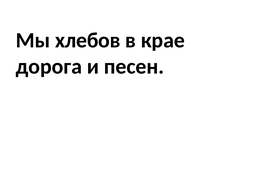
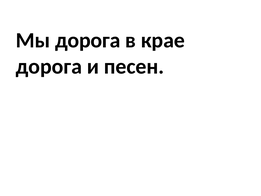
Мы хлебов: хлебов -> дорога (88, 40)
